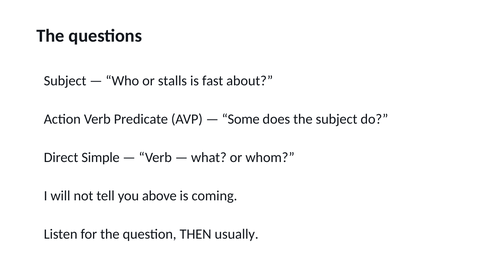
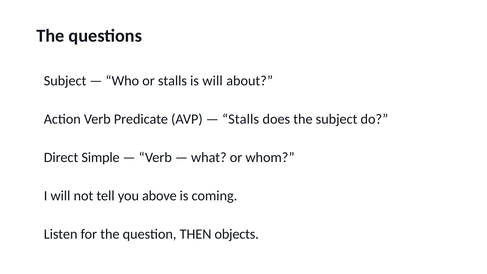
is fast: fast -> will (213, 81)
Some: Some -> Stalls (241, 119)
usually: usually -> objects (237, 234)
